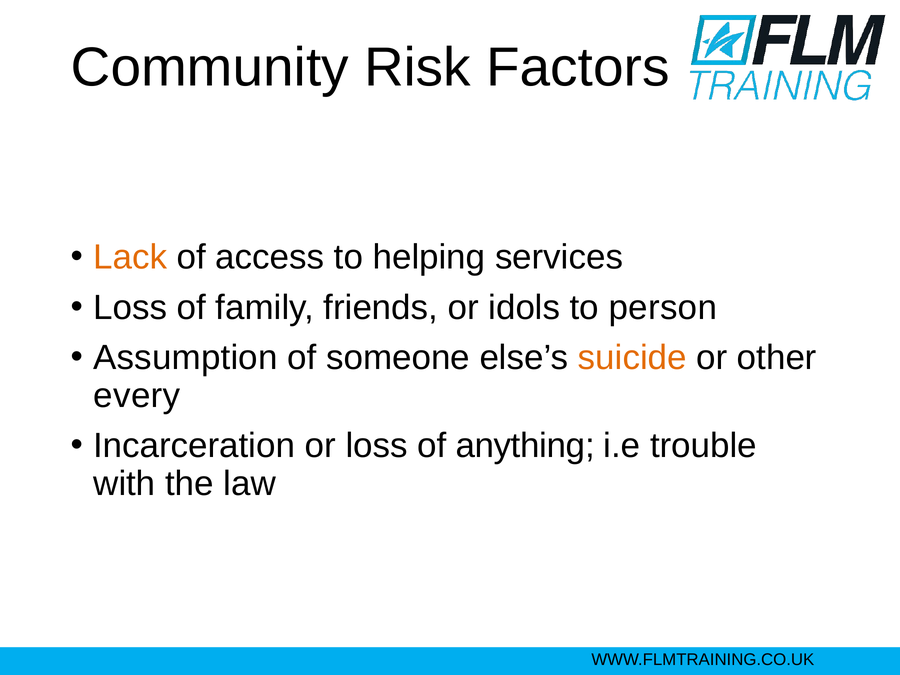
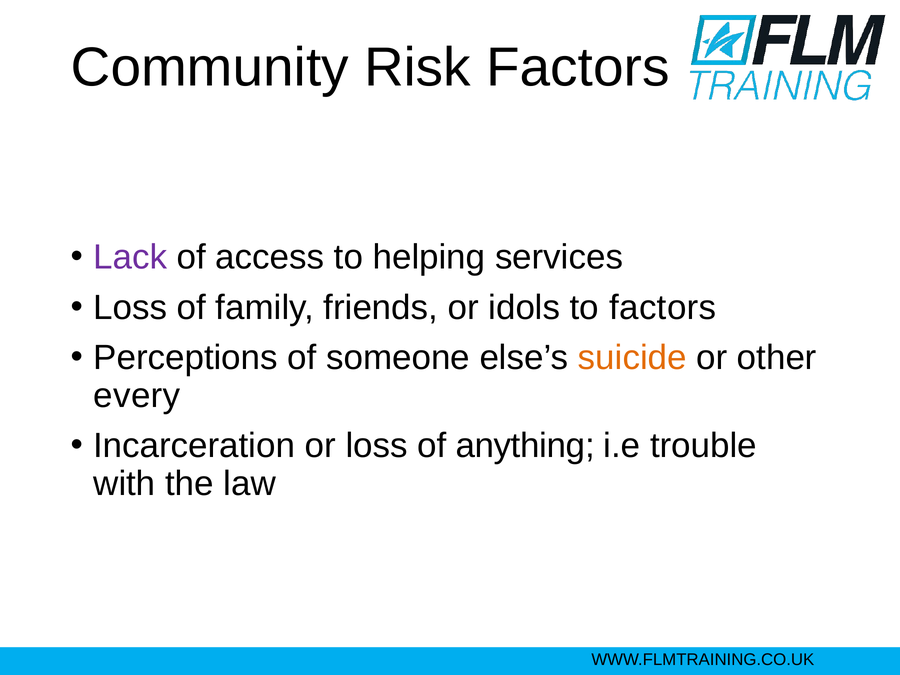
Lack colour: orange -> purple (130, 257)
to person: person -> factors (663, 307)
Assumption: Assumption -> Perceptions (186, 358)
